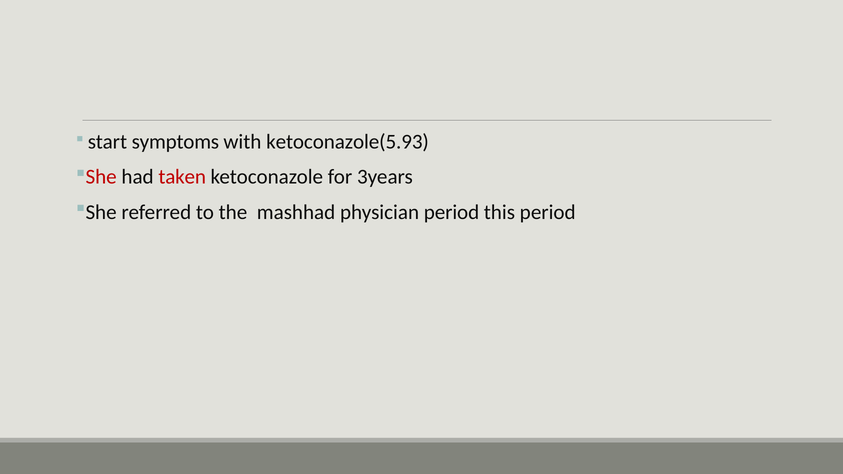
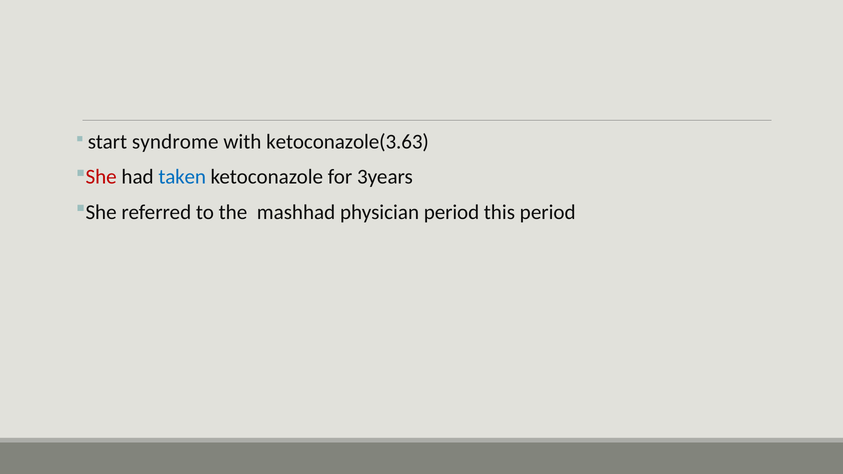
symptoms: symptoms -> syndrome (175, 142)
ketoconazole(5.93: ketoconazole(5.93 -> ketoconazole(3.63 (348, 142)
taken colour: red -> blue (182, 177)
